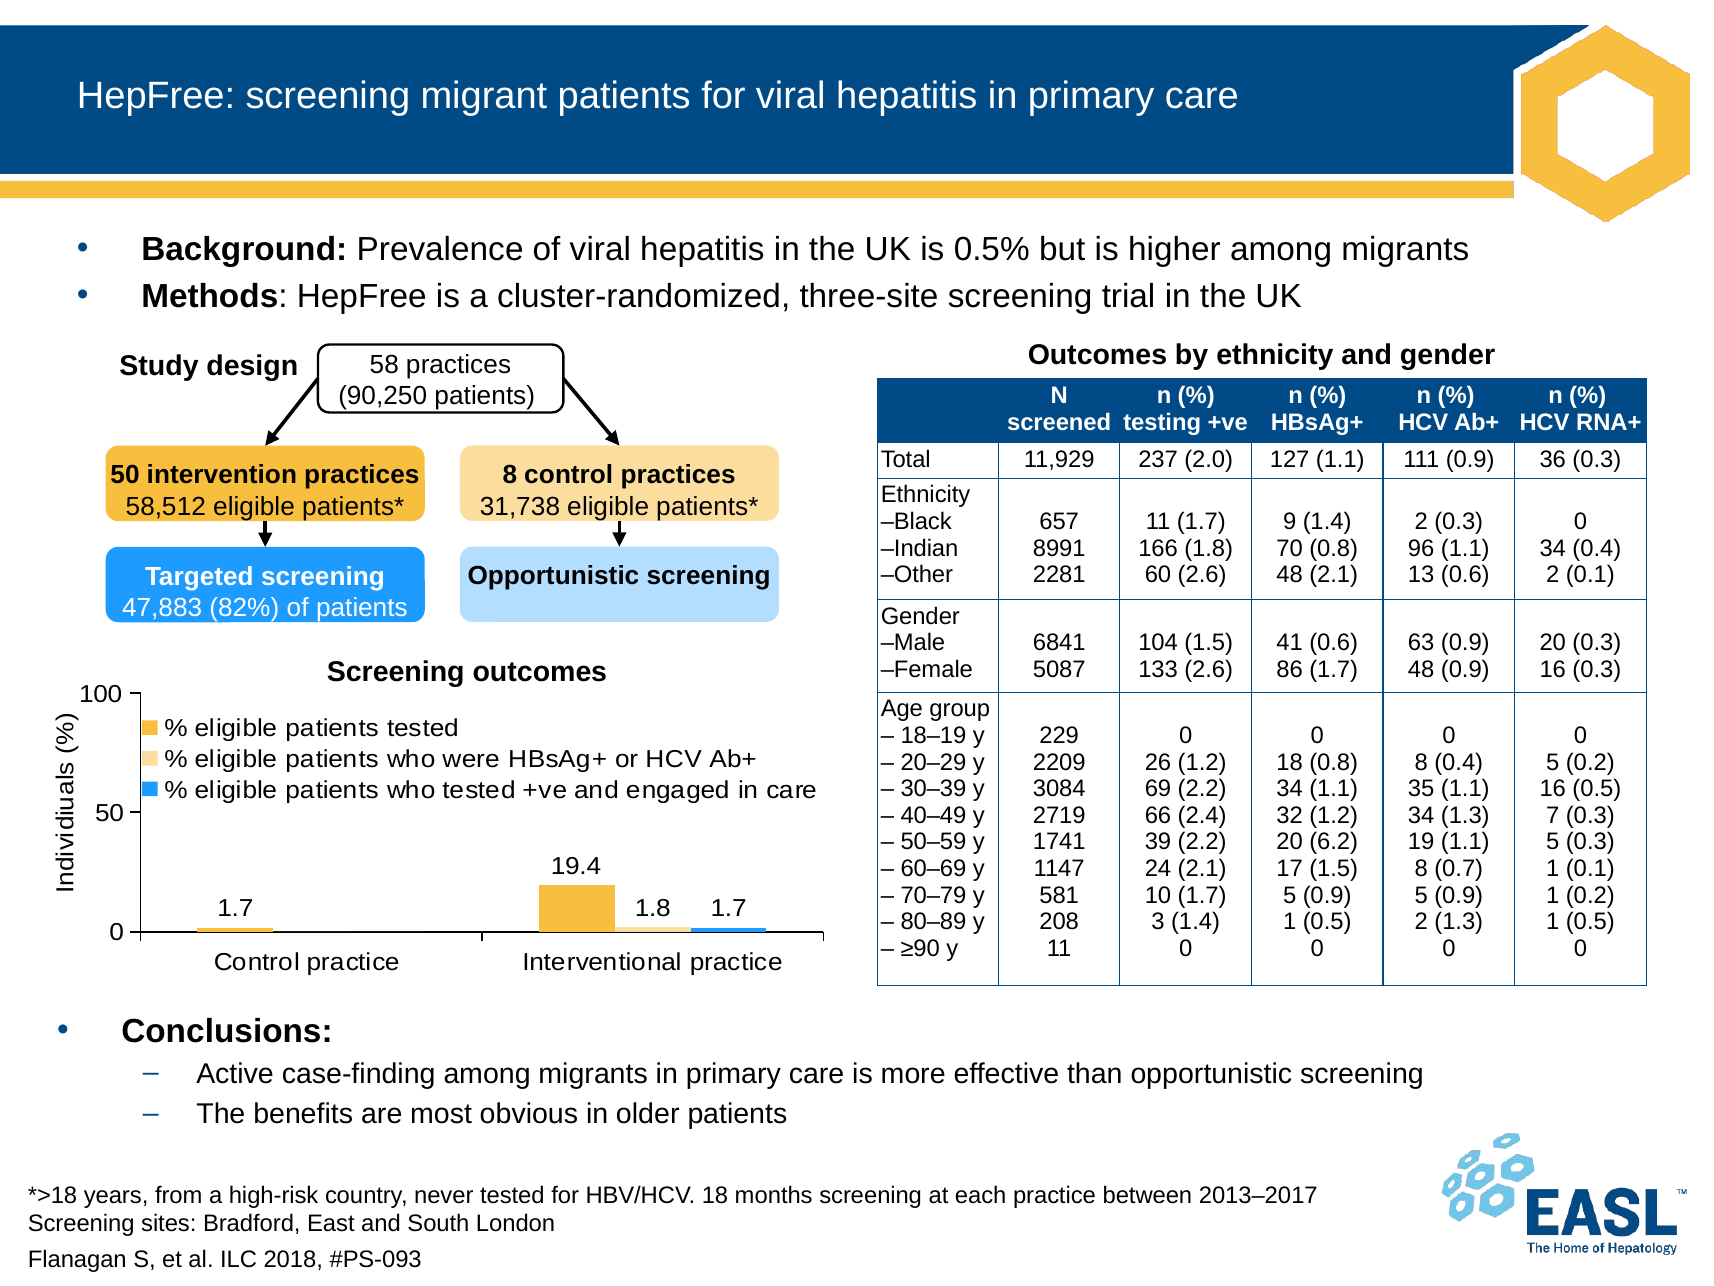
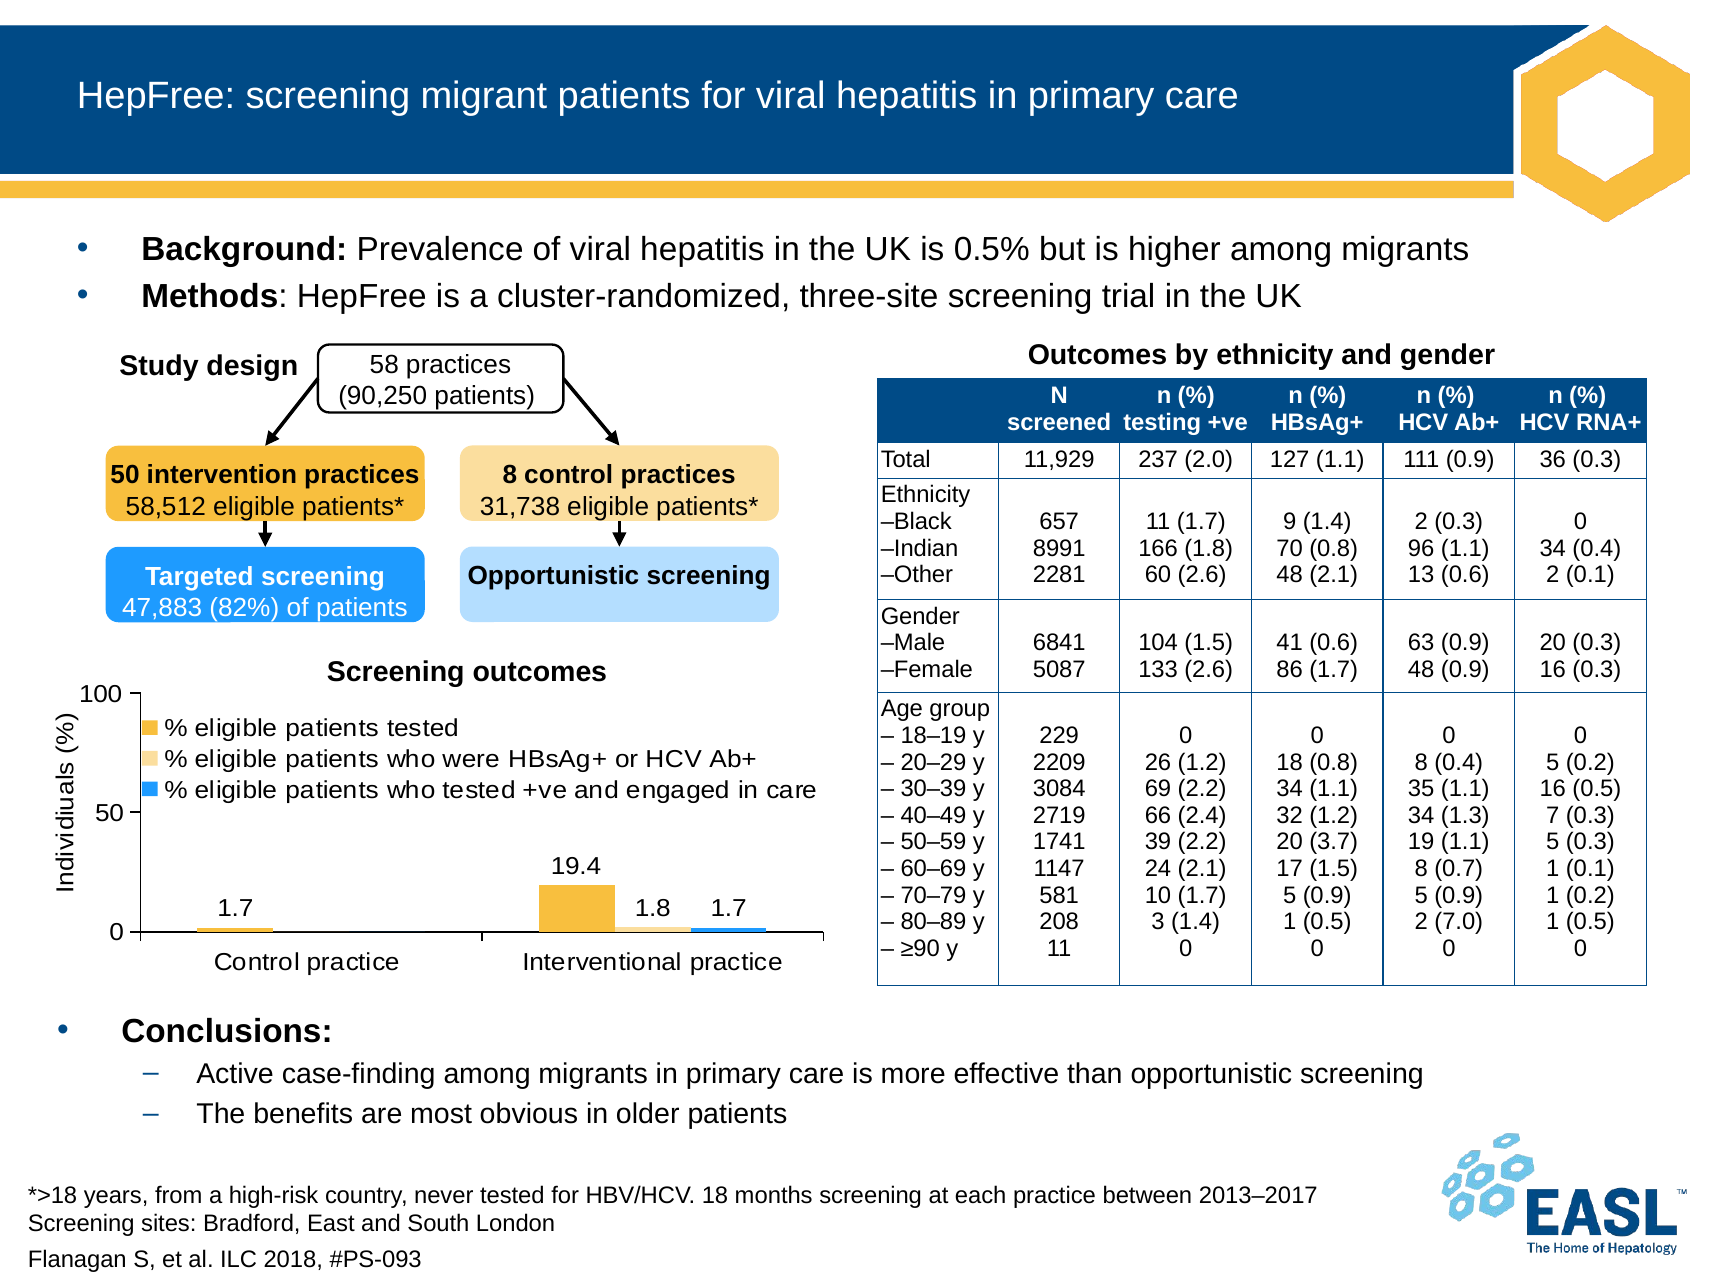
6.2: 6.2 -> 3.7 (1334, 842)
2 1.3: 1.3 -> 7.0 (1459, 921)
